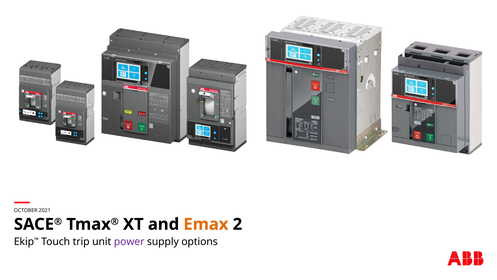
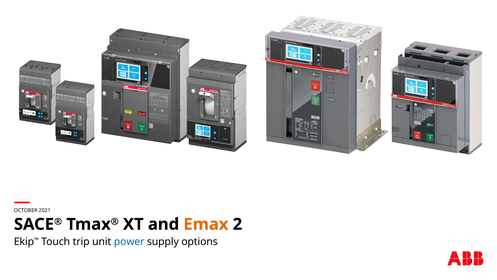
power colour: purple -> blue (129, 241)
